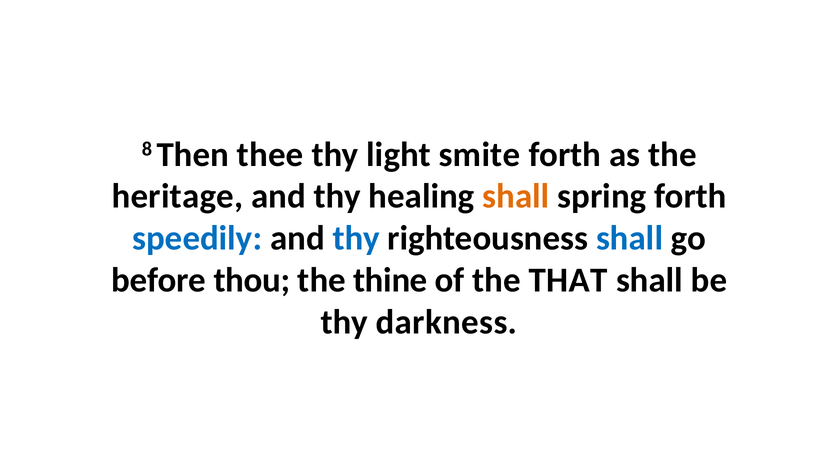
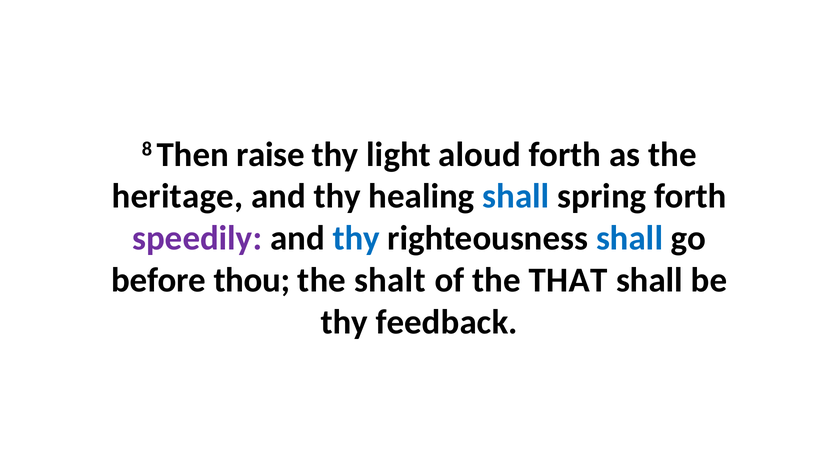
thee: thee -> raise (270, 154)
smite: smite -> aloud (480, 154)
shall colour: orange -> blue (516, 196)
speedily colour: blue -> purple (197, 238)
thine: thine -> shalt (390, 280)
darkness: darkness -> feedback (447, 322)
